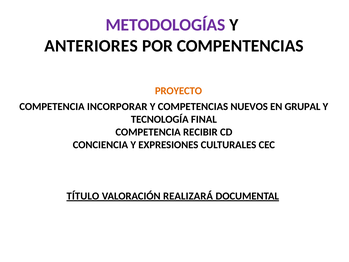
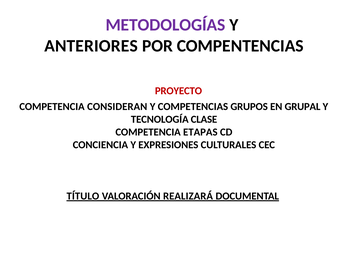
PROYECTO colour: orange -> red (178, 91)
INCORPORAR: INCORPORAR -> CONSIDERAN (117, 106)
NUEVOS: NUEVOS -> GRUPOS (249, 106)
FINAL: FINAL -> CLASE (204, 119)
RECIBIR: RECIBIR -> ETAPAS (200, 132)
